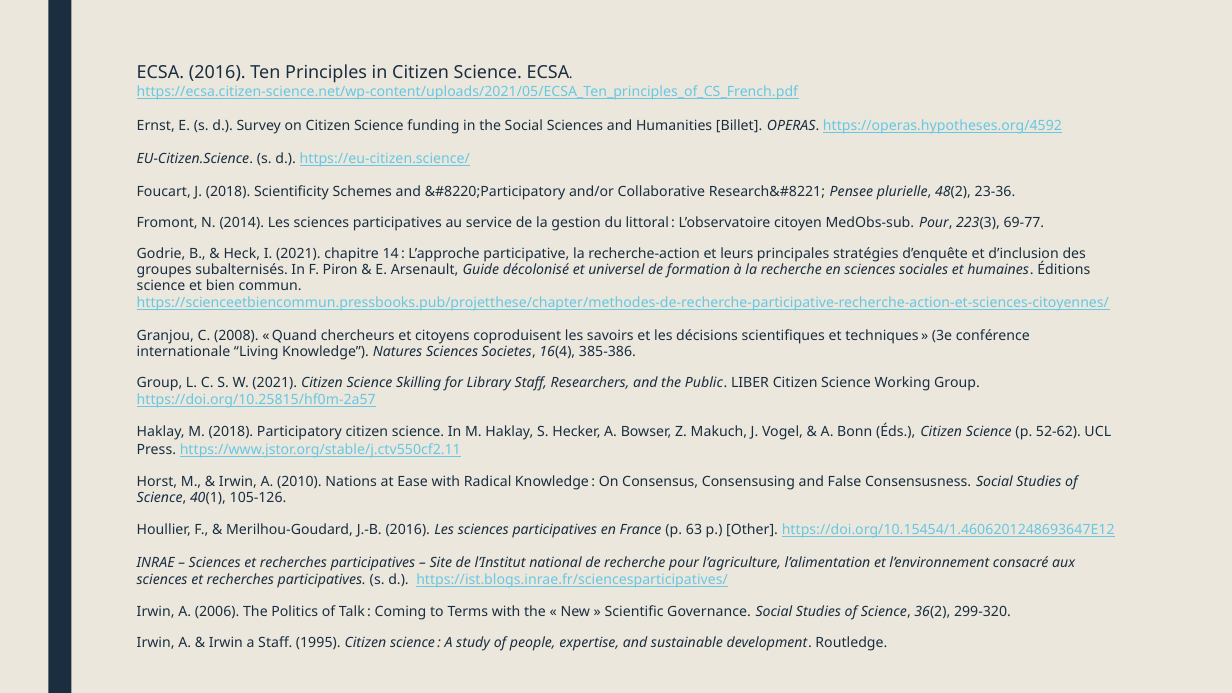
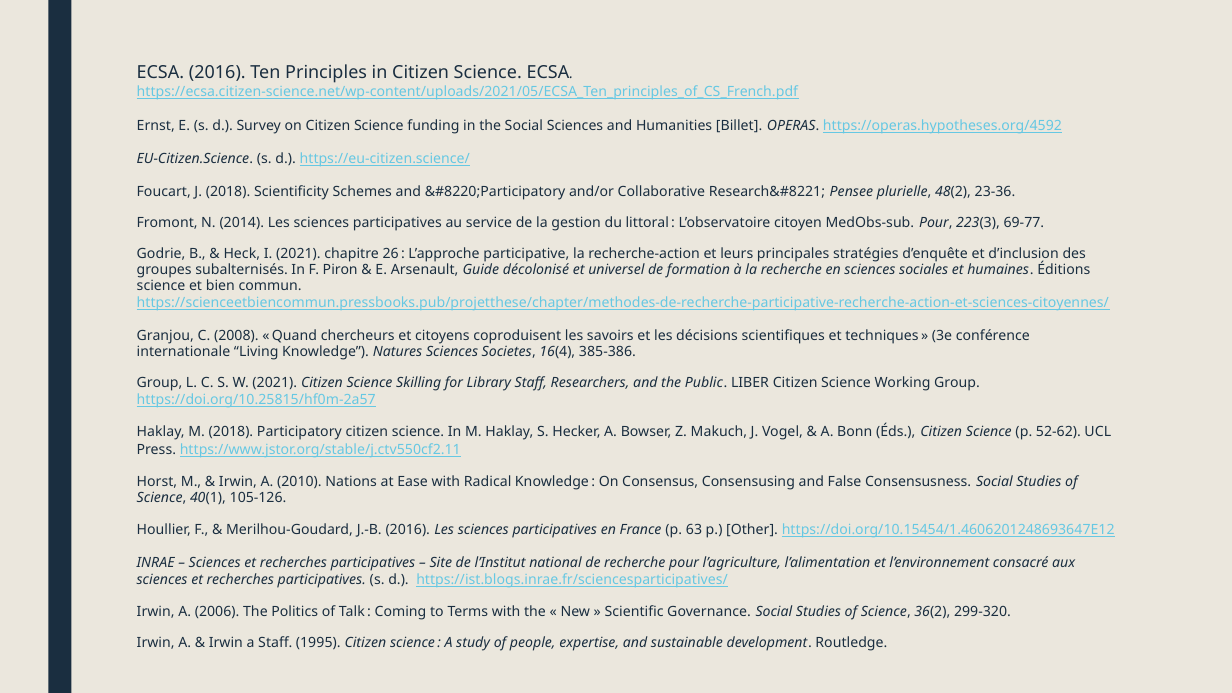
14: 14 -> 26 (391, 254)
